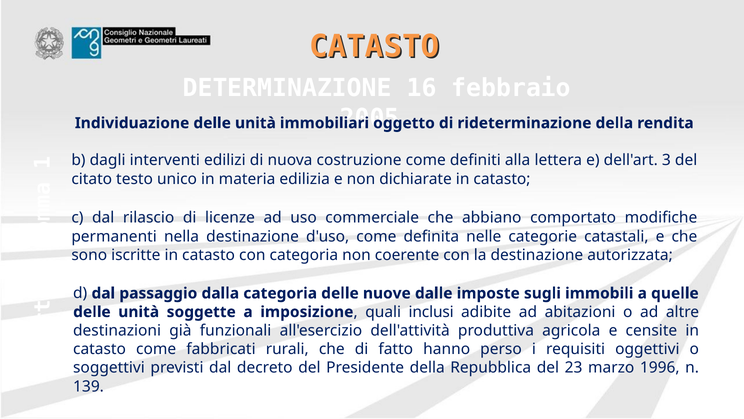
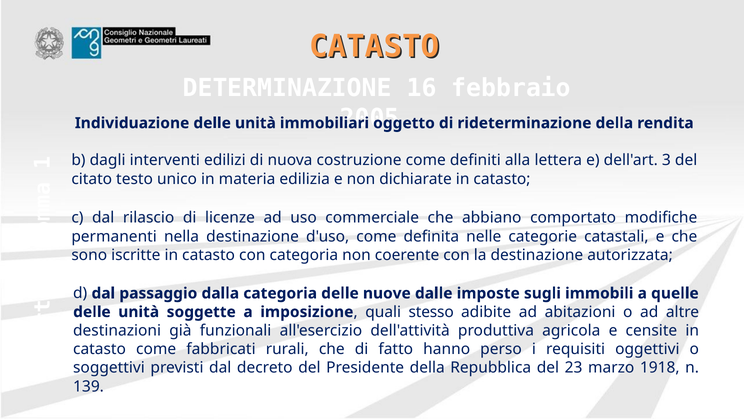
inclusi: inclusi -> stesso (431, 312)
1996: 1996 -> 1918 (660, 367)
